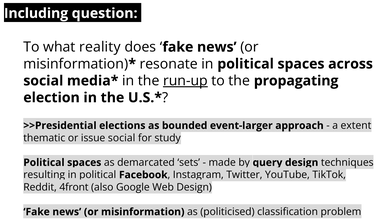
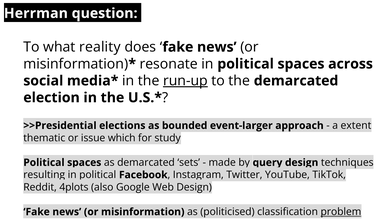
Including: Including -> Herrman (36, 13)
the propagating: propagating -> demarcated (296, 81)
issue social: social -> which (122, 138)
4front: 4front -> 4plots (74, 187)
problem underline: none -> present (341, 212)
